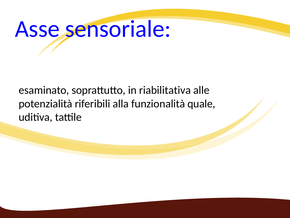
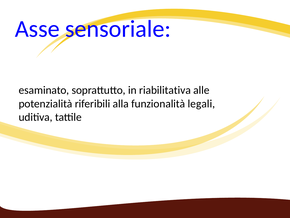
quale: quale -> legali (201, 103)
